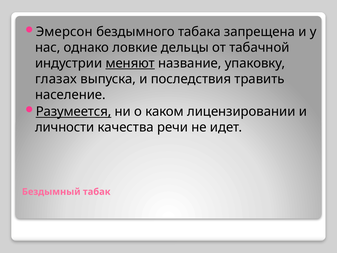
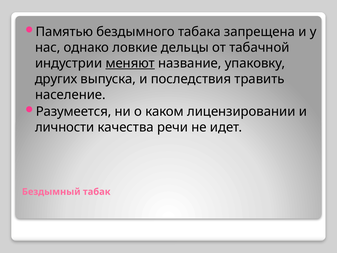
Эмерсон: Эмерсон -> Памятью (64, 32)
глазах: глазах -> других (56, 79)
Разумеется underline: present -> none (74, 112)
